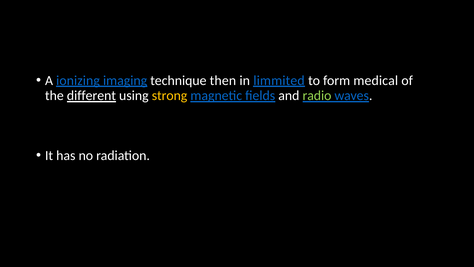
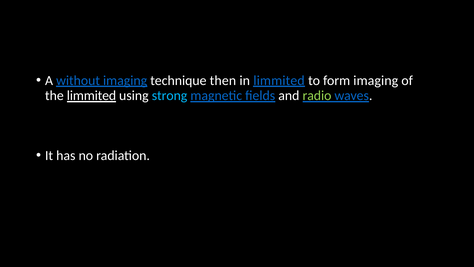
ionizing: ionizing -> without (78, 80)
form medical: medical -> imaging (376, 80)
the different: different -> limmited (91, 96)
strong colour: yellow -> light blue (170, 96)
